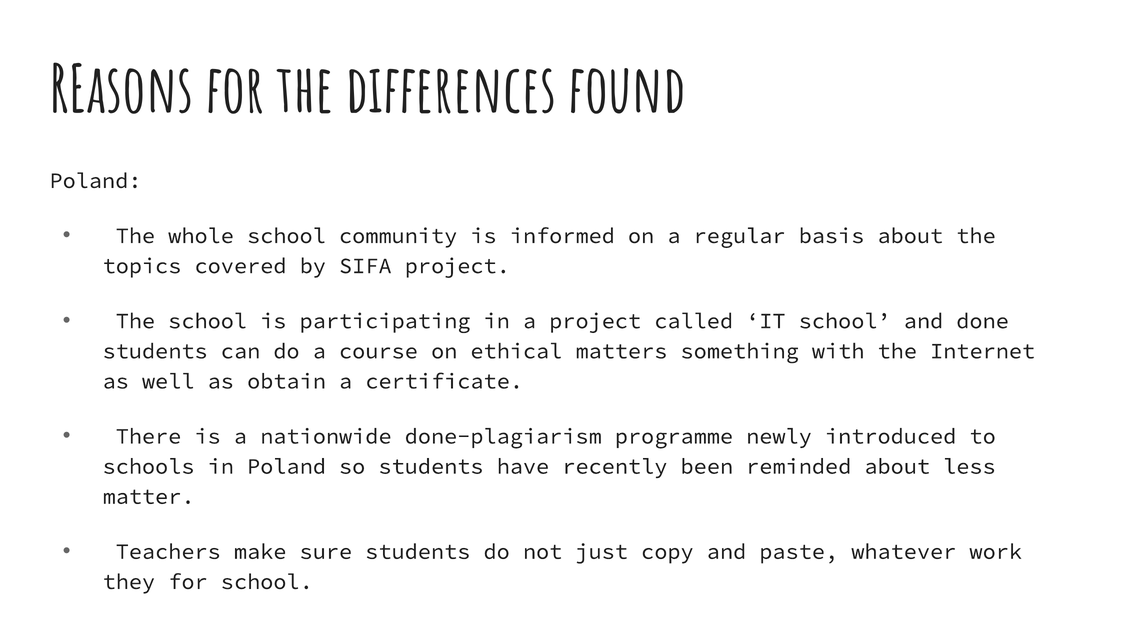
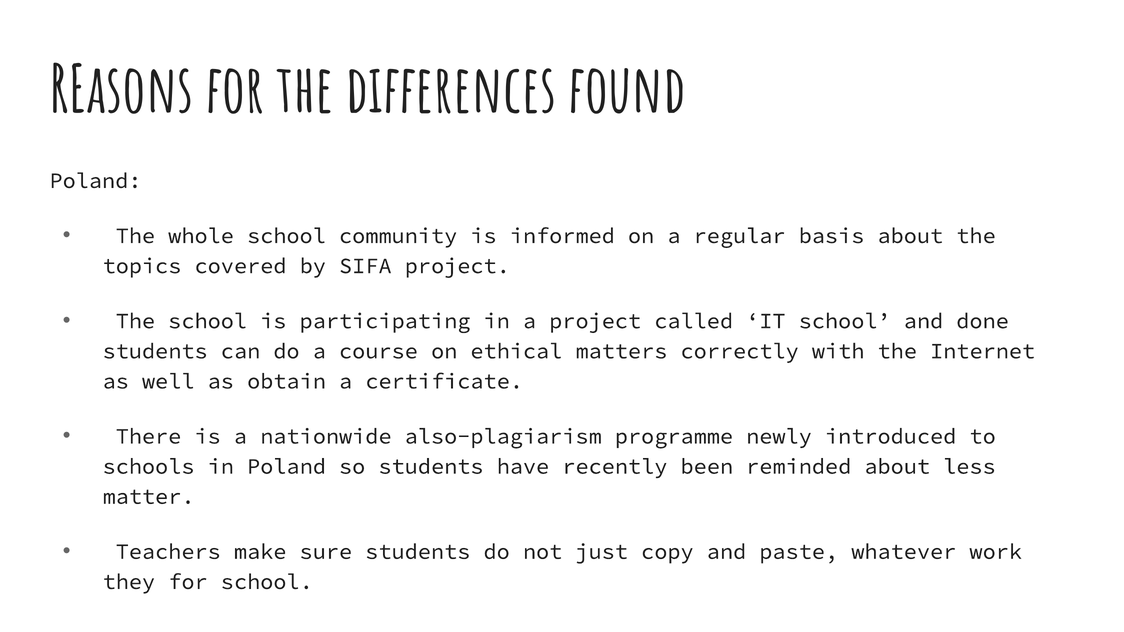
something: something -> correctly (740, 351)
done-plagiarism: done-plagiarism -> also-plagiarism (503, 437)
